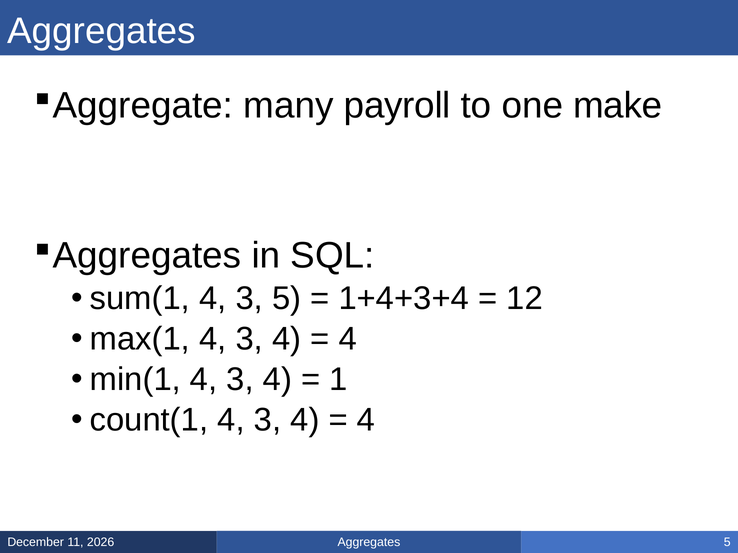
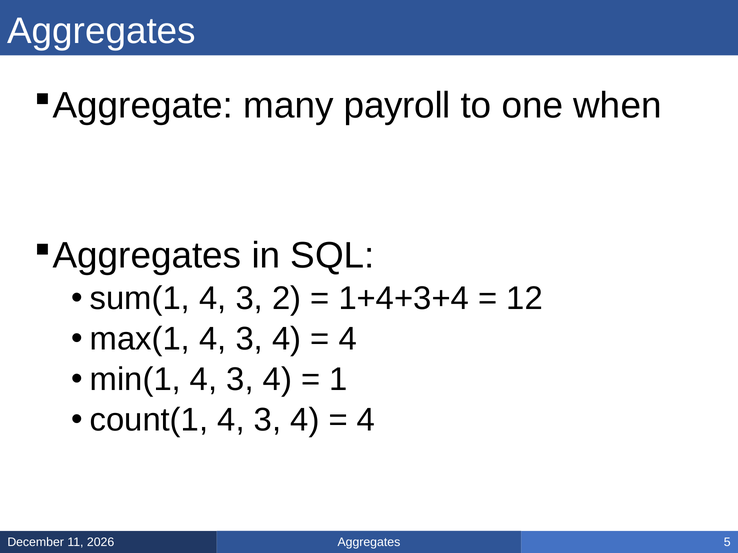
make: make -> when (617, 106)
3 5: 5 -> 2 (287, 299)
